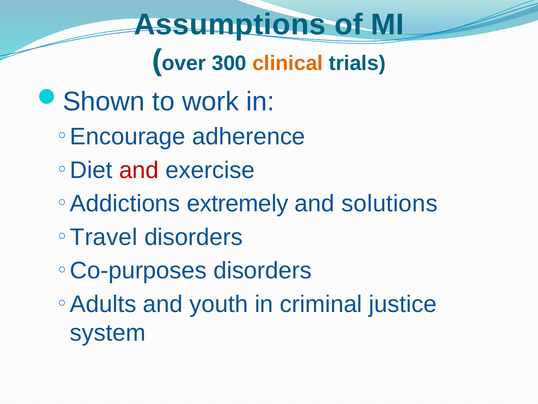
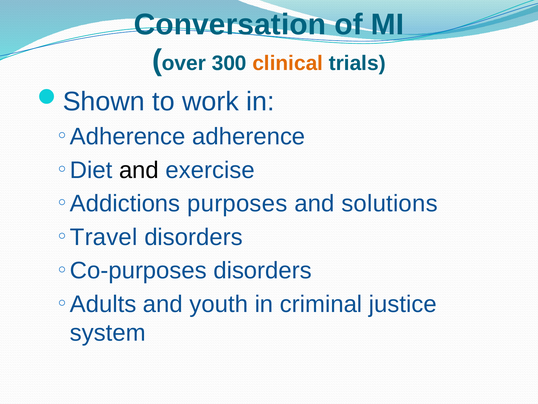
Assumptions: Assumptions -> Conversation (230, 25)
Encourage: Encourage -> Adherence (128, 136)
and colour: red -> black (139, 170)
extremely: extremely -> purposes (237, 203)
